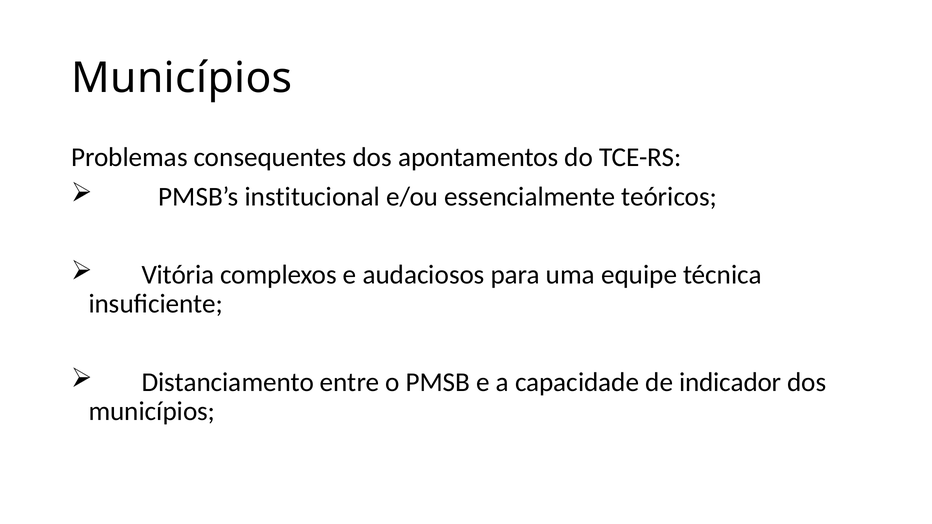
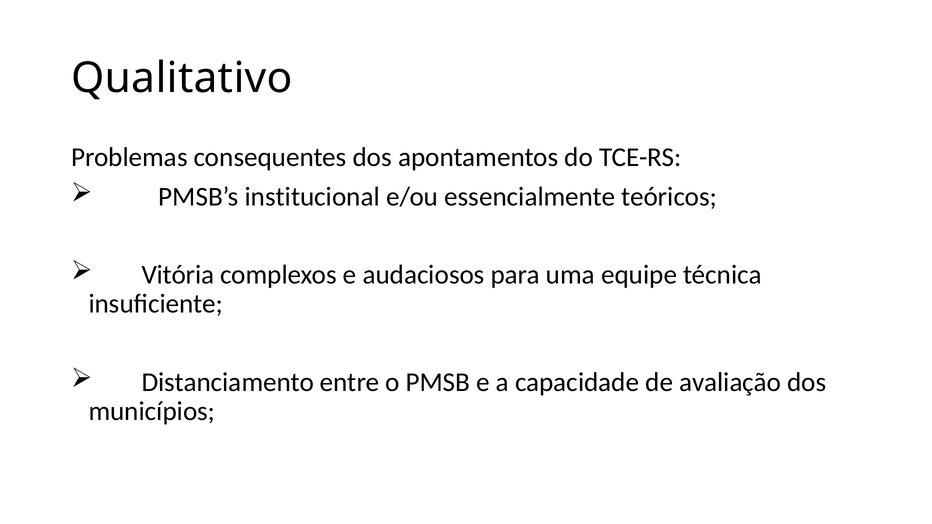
Municípios: Municípios -> Qualitativo (182, 78)
indicador: indicador -> avaliação (730, 382)
